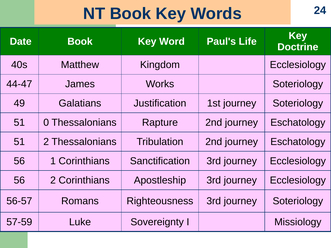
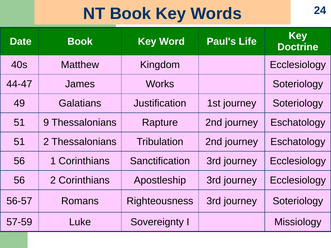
0: 0 -> 9 (46, 123)
